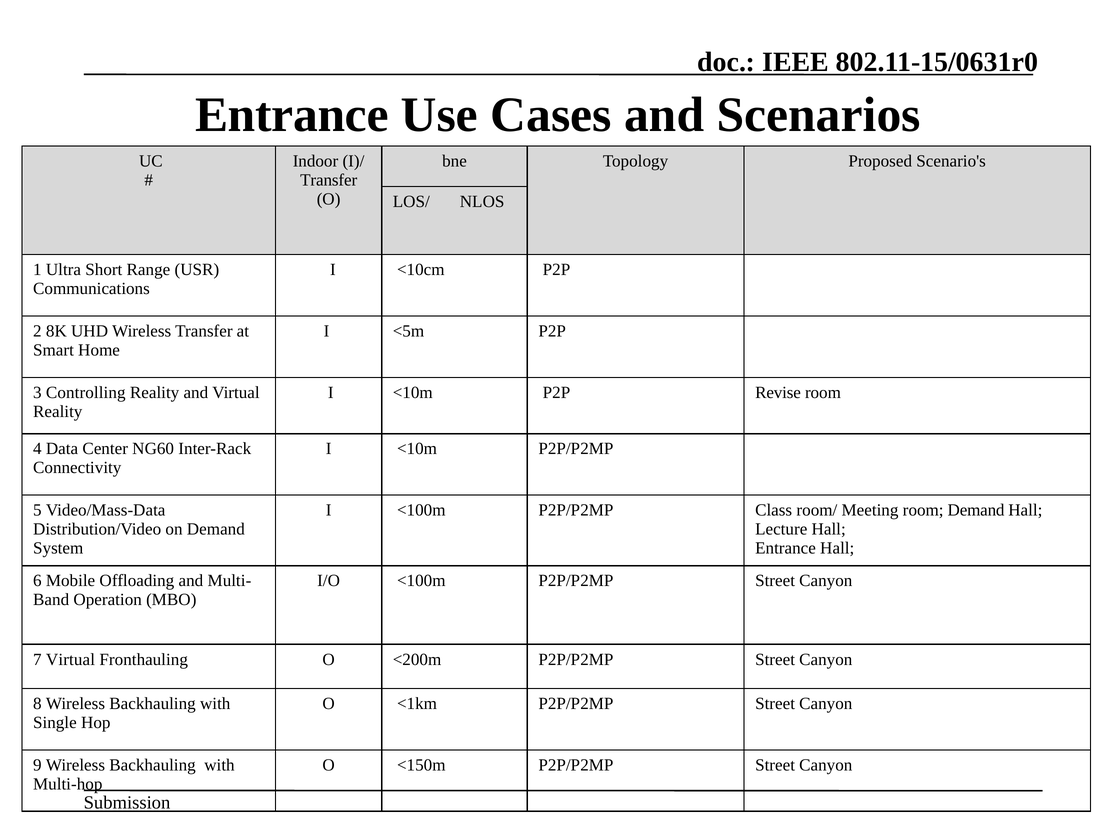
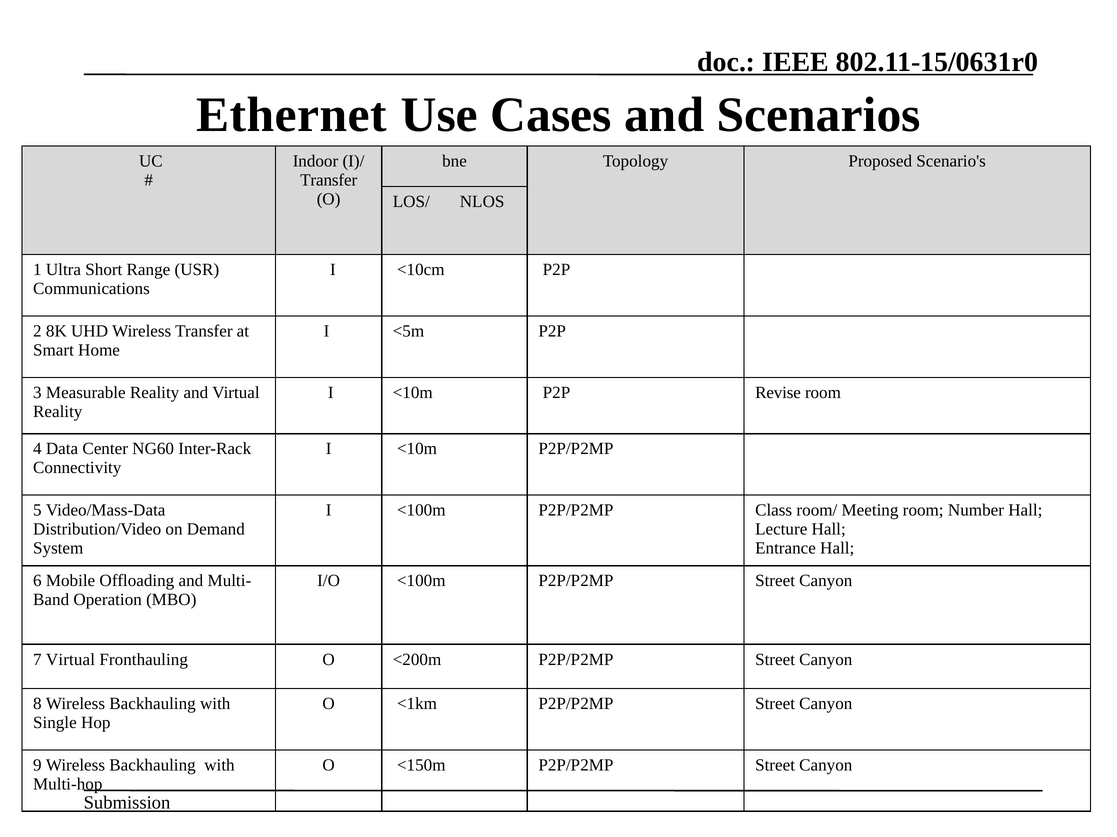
Entrance: Entrance -> Ethernet (291, 115)
Controlling: Controlling -> Measurable (86, 393)
room Demand: Demand -> Number (976, 511)
